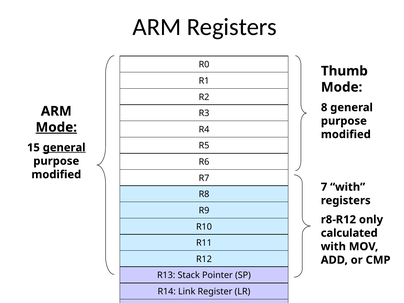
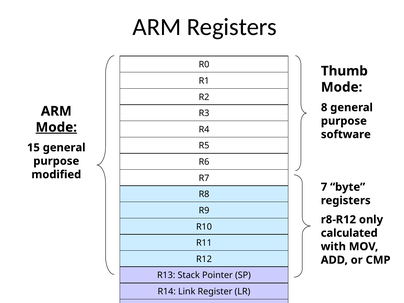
modified: modified -> software (346, 134)
general underline: present -> none (64, 148)
7 with: with -> byte (348, 187)
